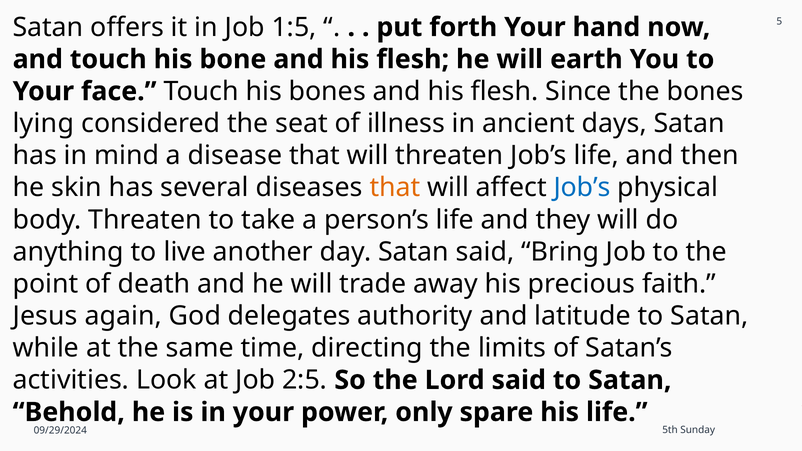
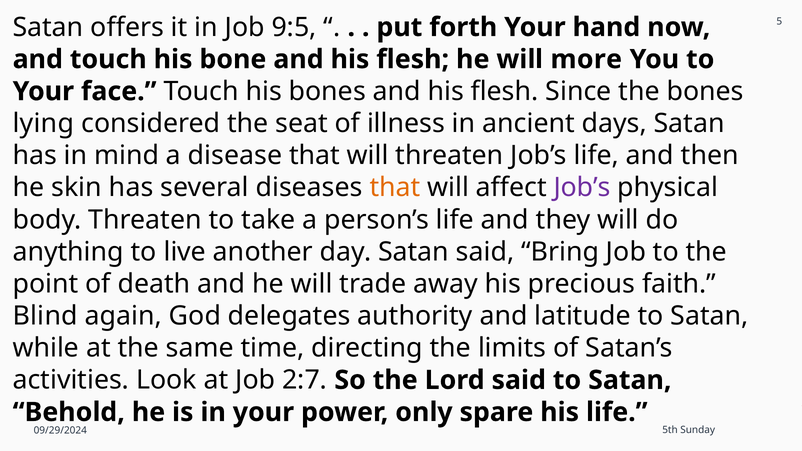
1:5: 1:5 -> 9:5 (294, 27)
earth: earth -> more (586, 59)
Job’s colour: blue -> purple (582, 188)
Jesus: Jesus -> Blind (45, 316)
2:5: 2:5 -> 2:7 (305, 380)
